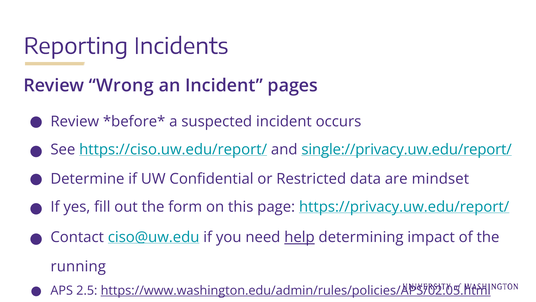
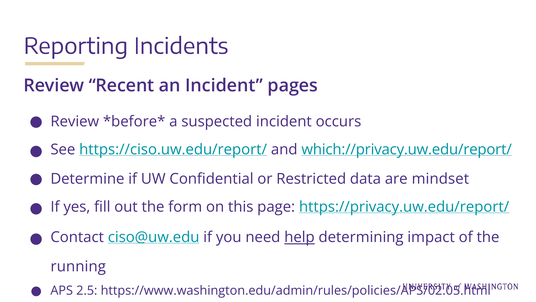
Wrong: Wrong -> Recent (121, 86)
single://privacy.uw.edu/report/: single://privacy.uw.edu/report/ -> which://privacy.uw.edu/report/ (407, 149)
https://www.washington.edu/admin/rules/policies/APS/02.05.html underline: present -> none (296, 290)
